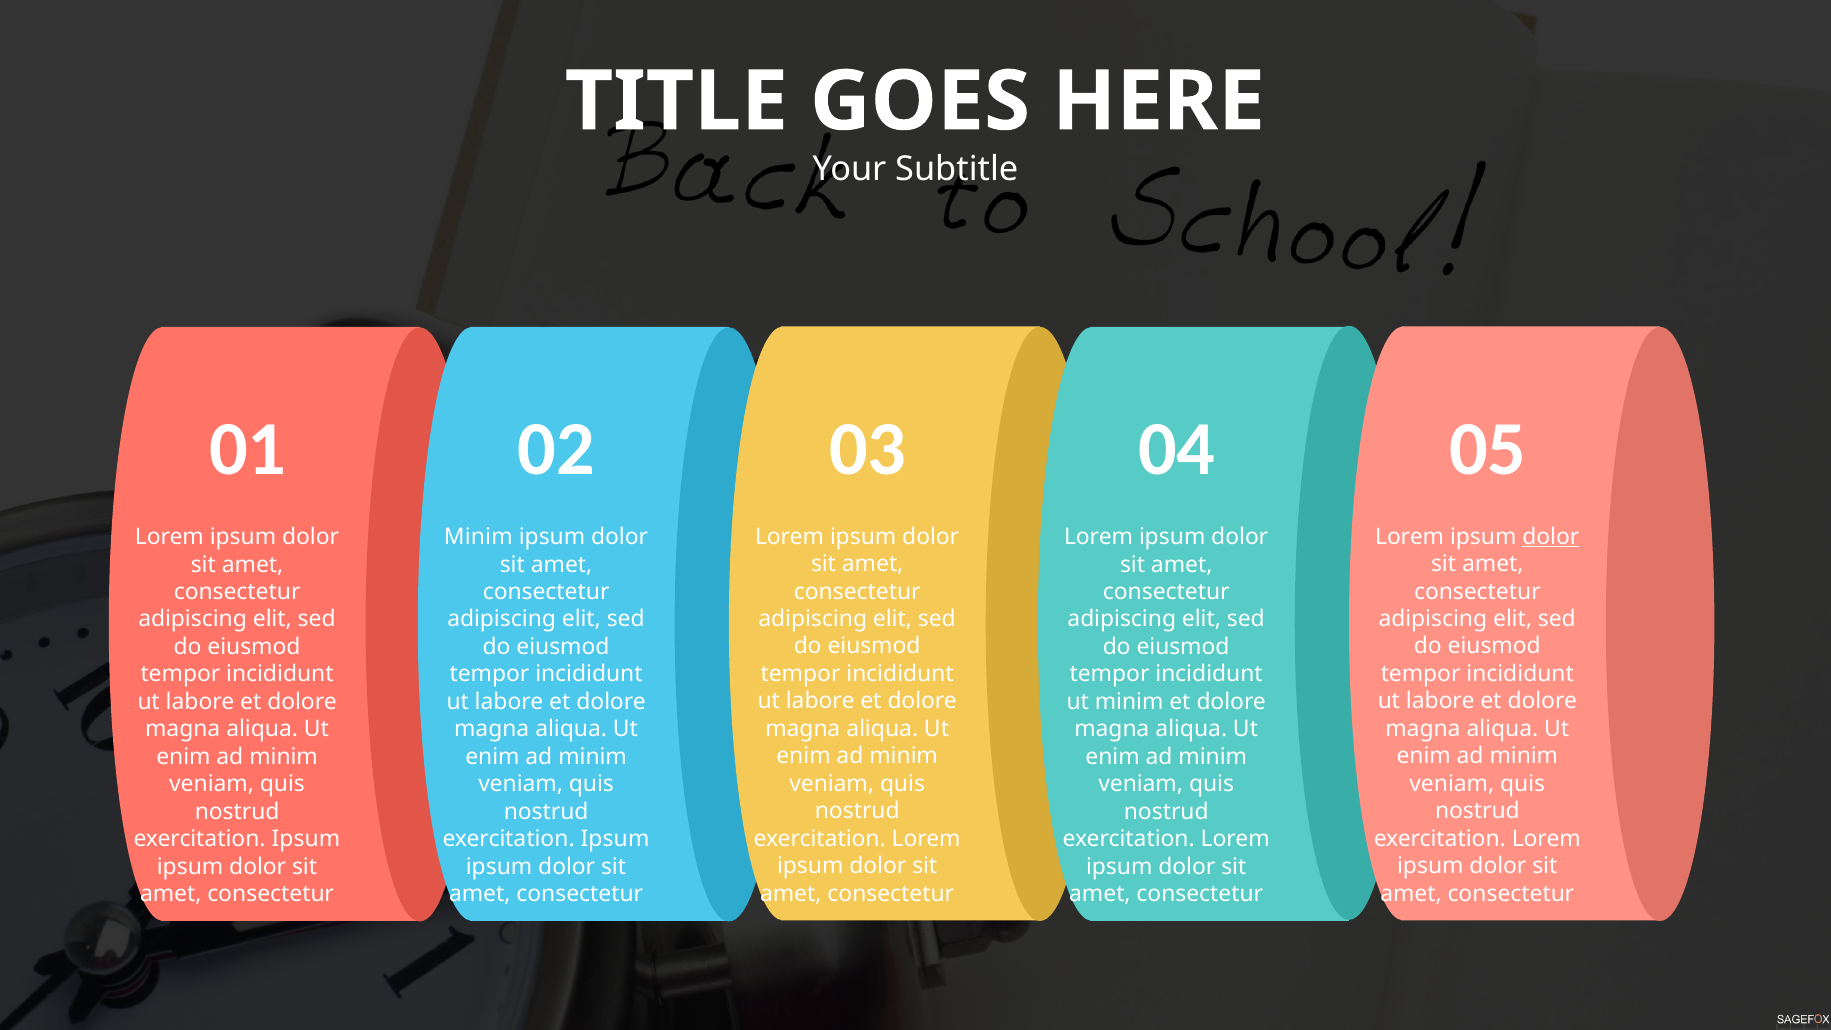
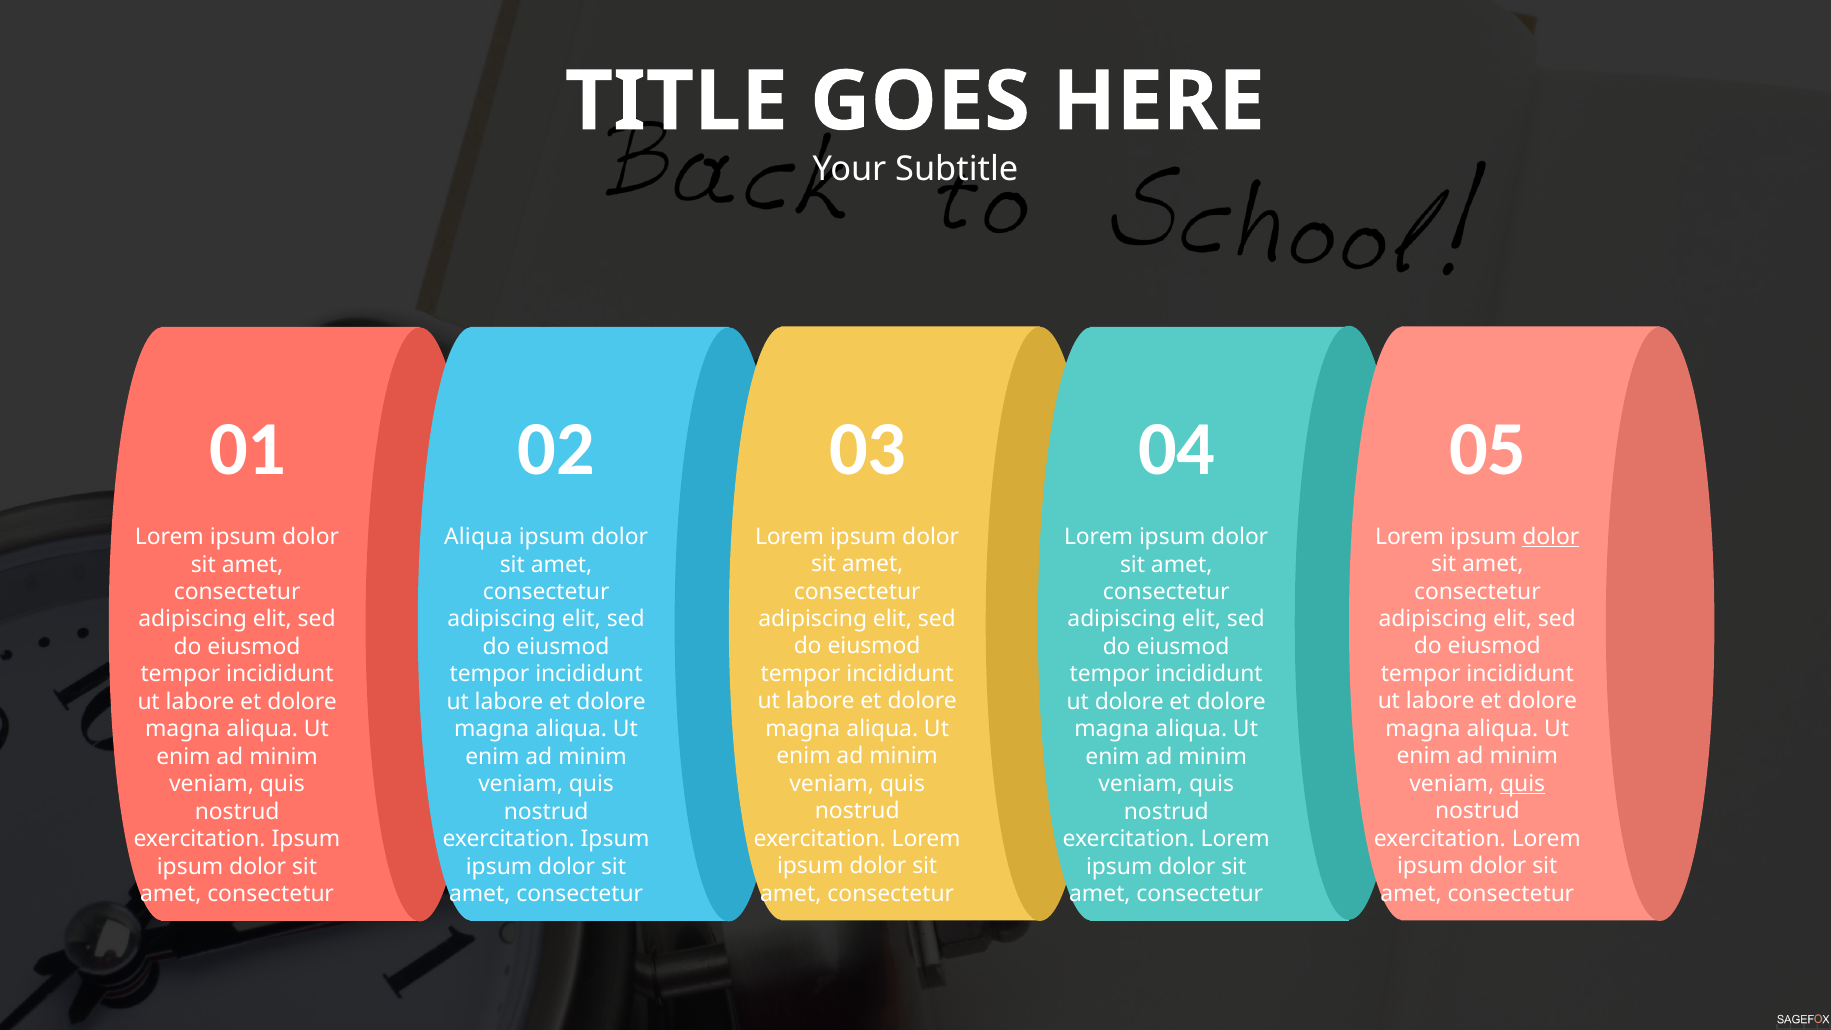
Minim: Minim -> Aliqua (478, 537)
ut minim: minim -> dolore (1129, 702)
quis underline: none -> present (1523, 784)
